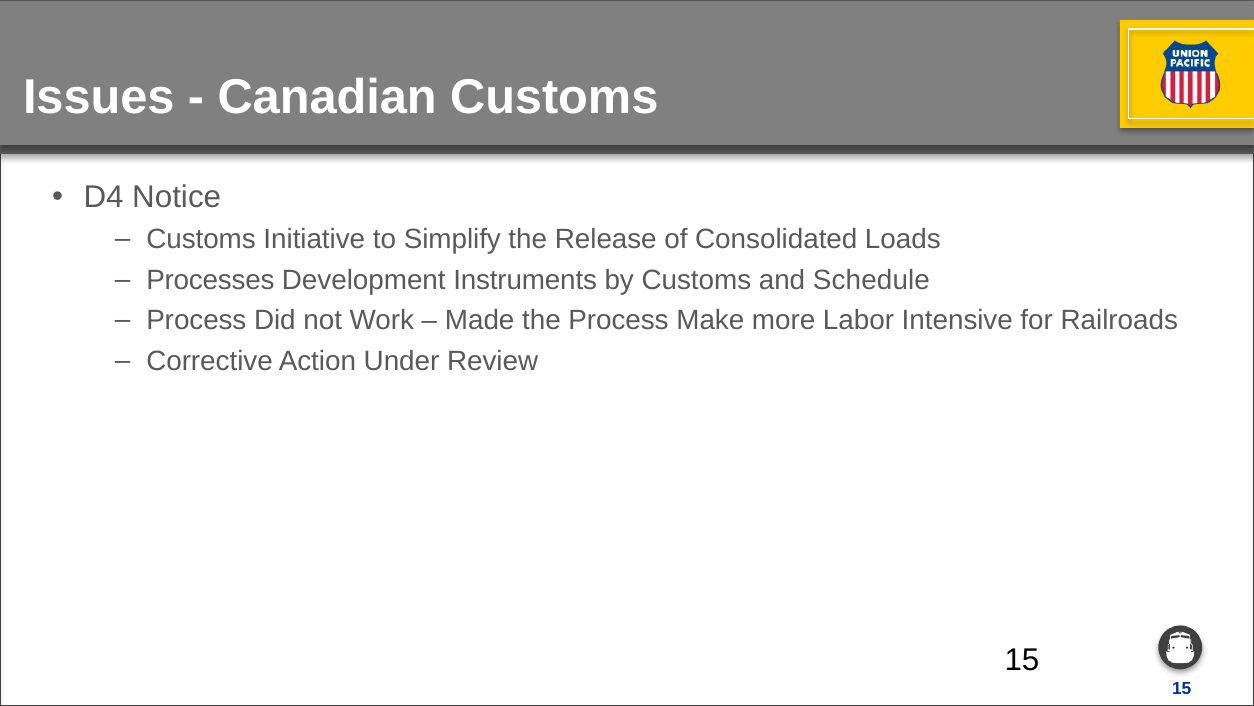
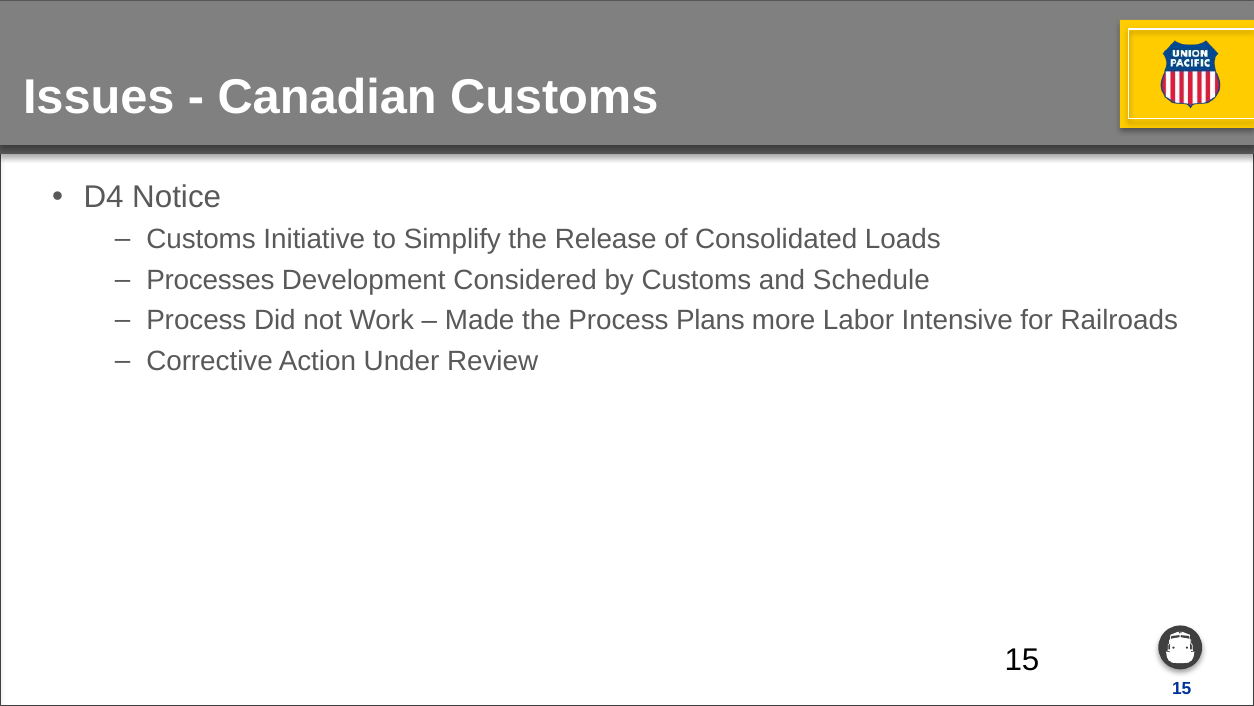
Instruments: Instruments -> Considered (525, 280)
Make: Make -> Plans (710, 320)
